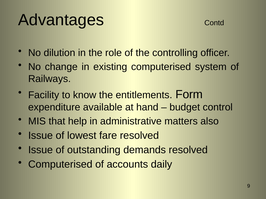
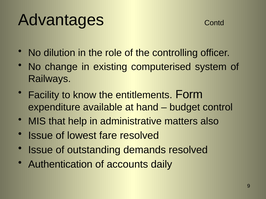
Computerised: Computerised -> Authentication (60, 165)
